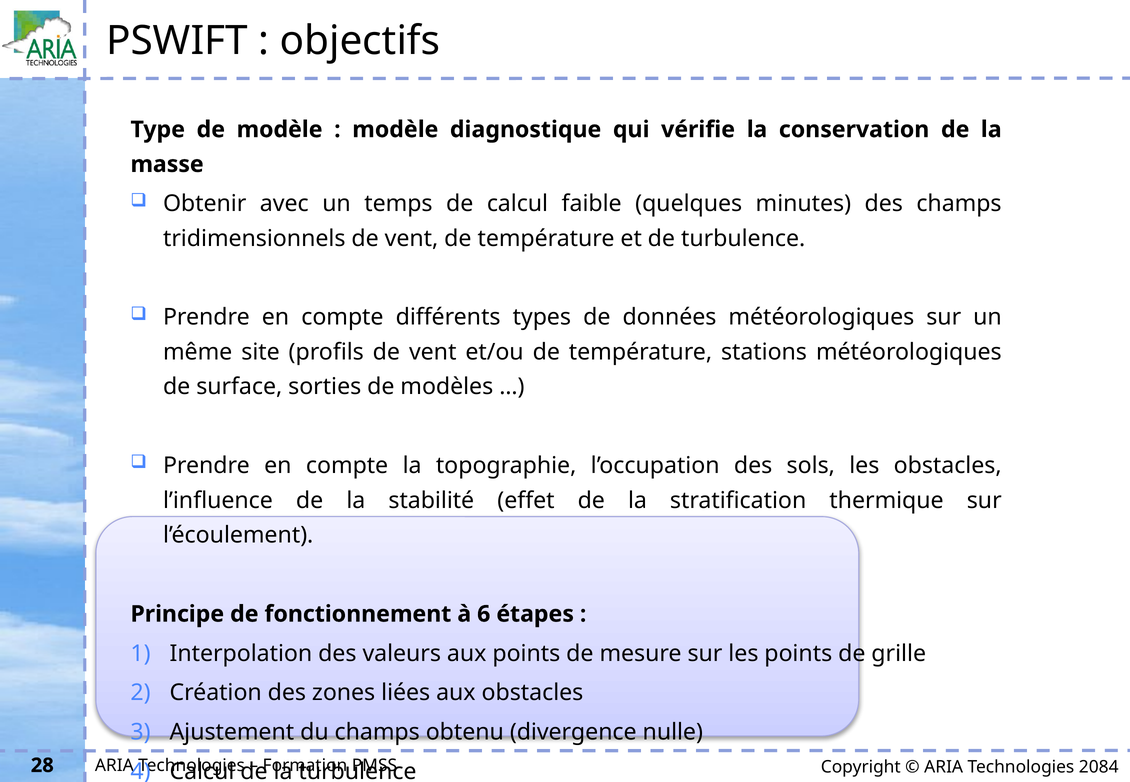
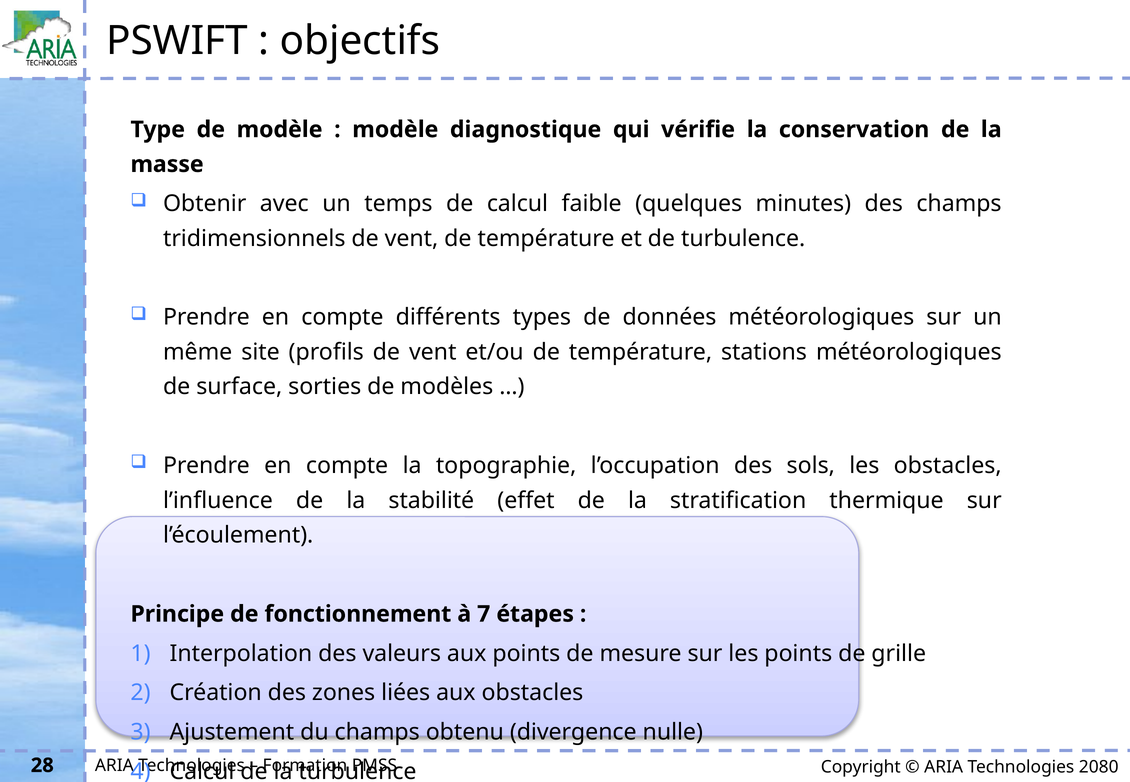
6: 6 -> 7 (484, 614)
2084: 2084 -> 2080 (1099, 768)
